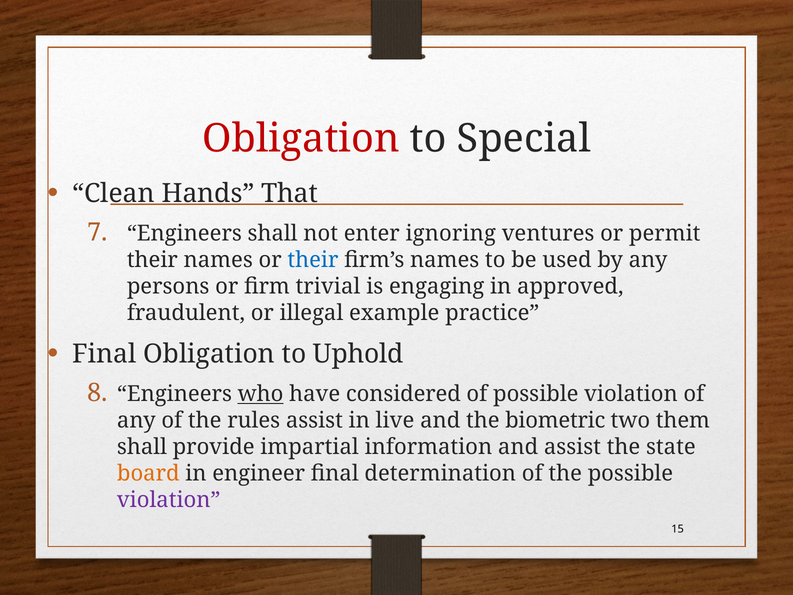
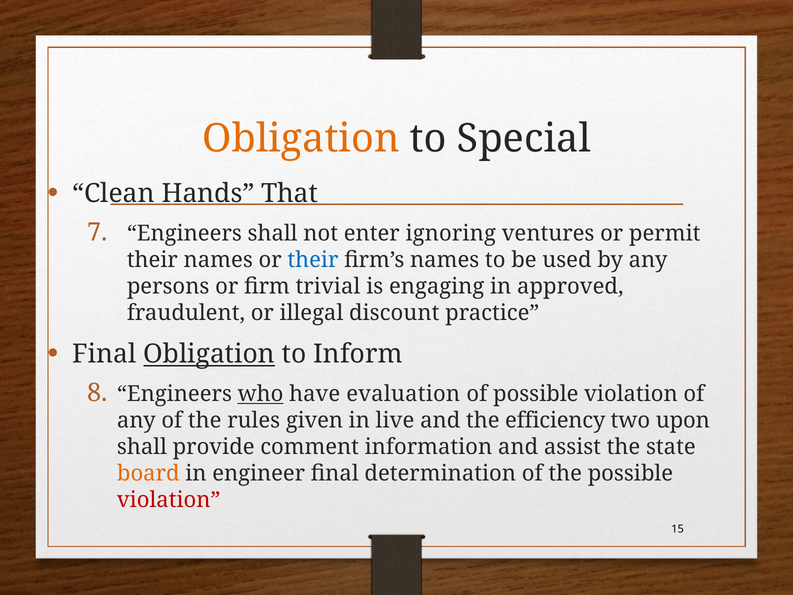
Obligation colour: red -> orange (301, 139)
example: example -> discount (394, 313)
Obligation underline: none -> present (209, 354)
Uphold: Uphold -> Inform (358, 354)
considered: considered -> evaluation (403, 394)
rules assist: assist -> given (314, 420)
biometric: biometric -> efficiency (555, 420)
them: them -> upon (683, 420)
impartial: impartial -> comment (310, 447)
violation colour: purple -> red (169, 500)
